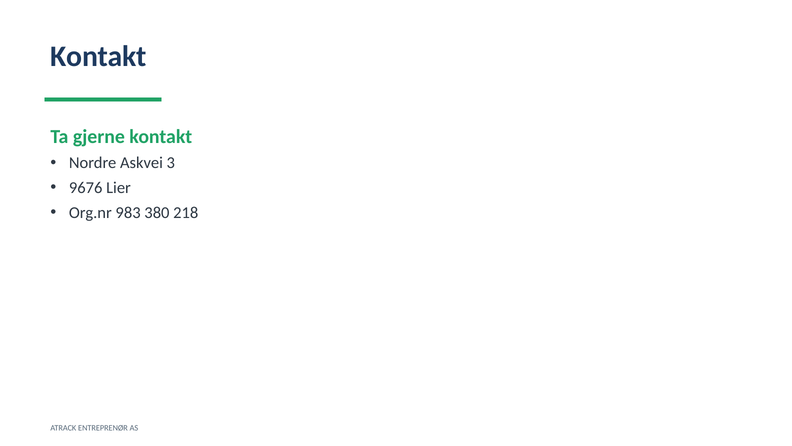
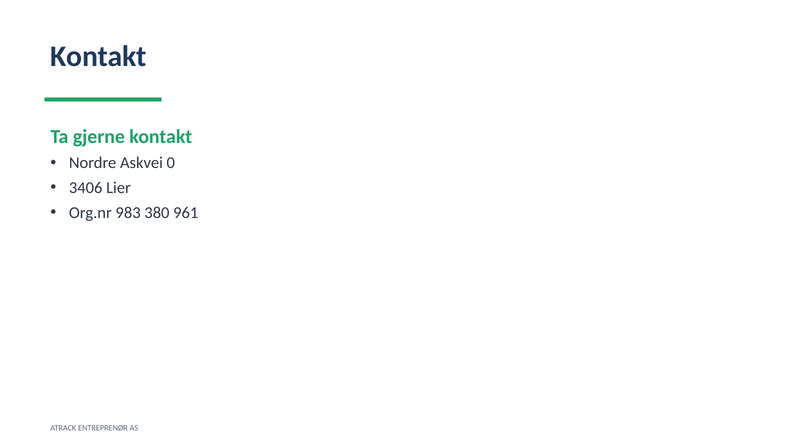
3: 3 -> 0 (171, 163)
9676: 9676 -> 3406 (86, 188)
218: 218 -> 961 (186, 212)
